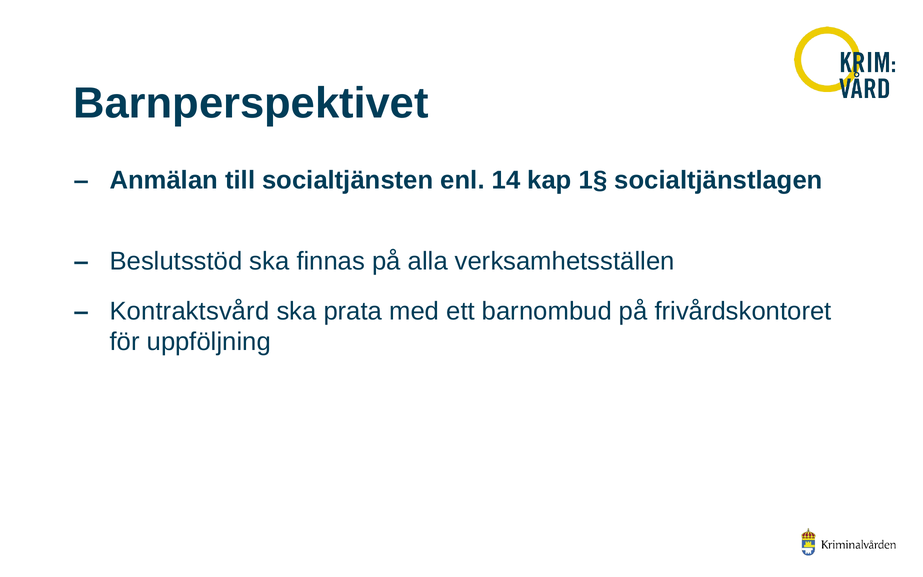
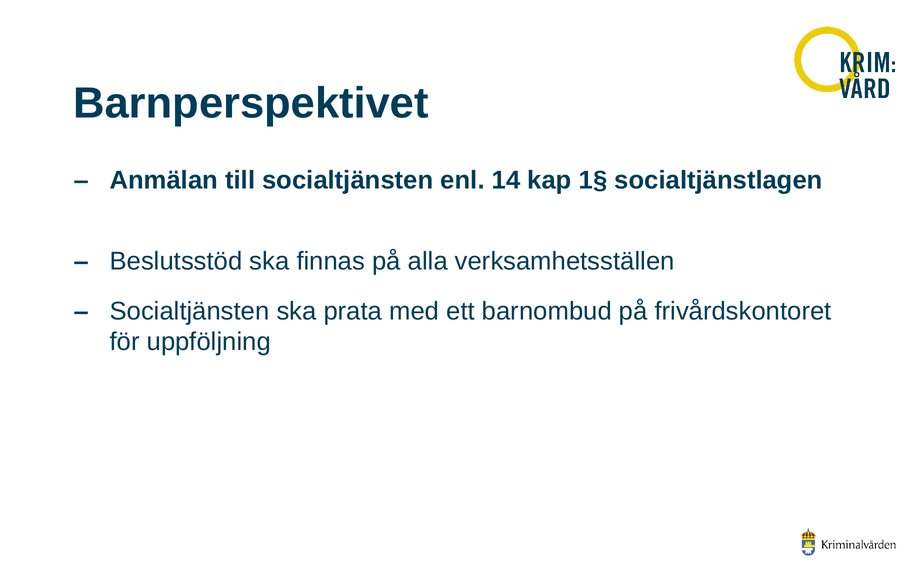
Kontraktsvård: Kontraktsvård -> Socialtjänsten (190, 311)
